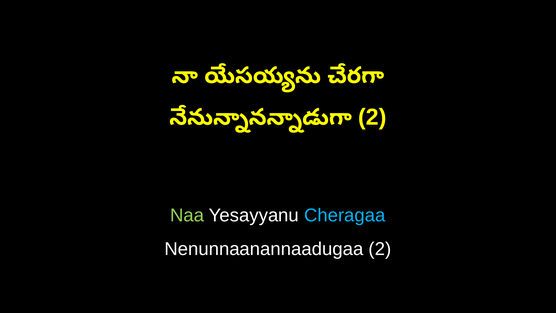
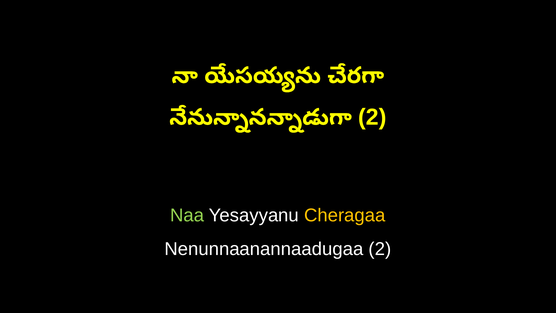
Cheragaa colour: light blue -> yellow (345, 215)
